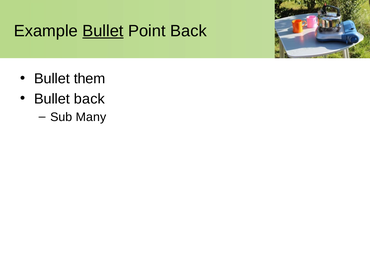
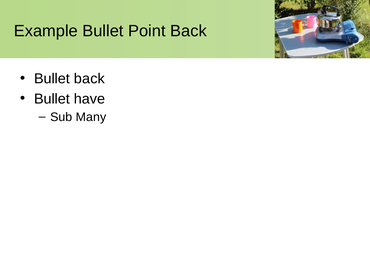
Bullet underline: present -> none (103, 31)
Bullet them: them -> back (89, 79)
Bullet back: back -> have (89, 99)
